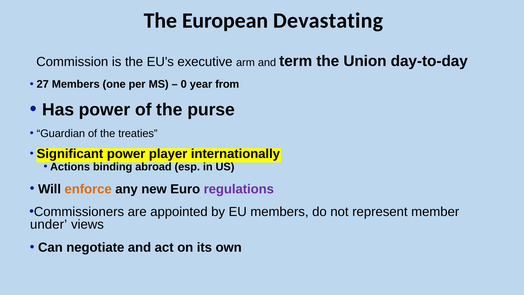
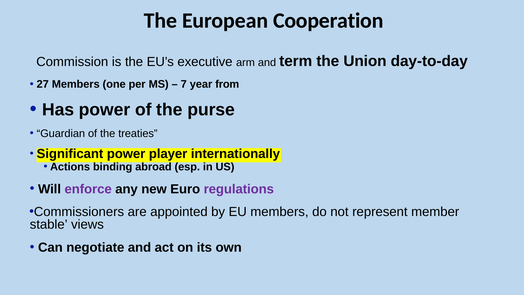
Devastating: Devastating -> Cooperation (328, 21)
0: 0 -> 7 (184, 84)
enforce colour: orange -> purple (88, 189)
under: under -> stable (49, 224)
